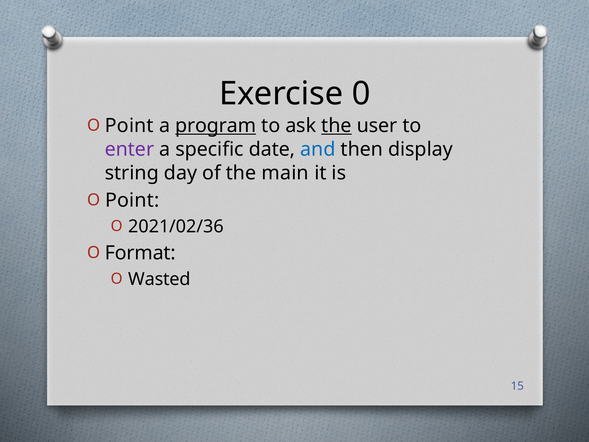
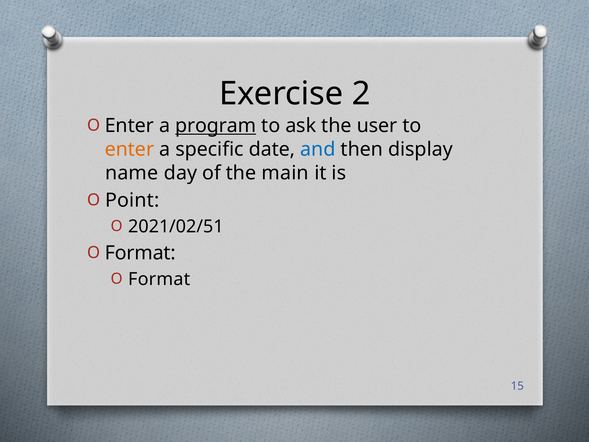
0: 0 -> 2 (361, 94)
Point: Point -> Enter (129, 126)
the underline: present -> none (336, 126)
enter colour: purple -> orange (129, 149)
string: string -> name (132, 173)
2021/02/36: 2021/02/36 -> 2021/02/51 (176, 226)
Wasted: Wasted -> Format (159, 279)
